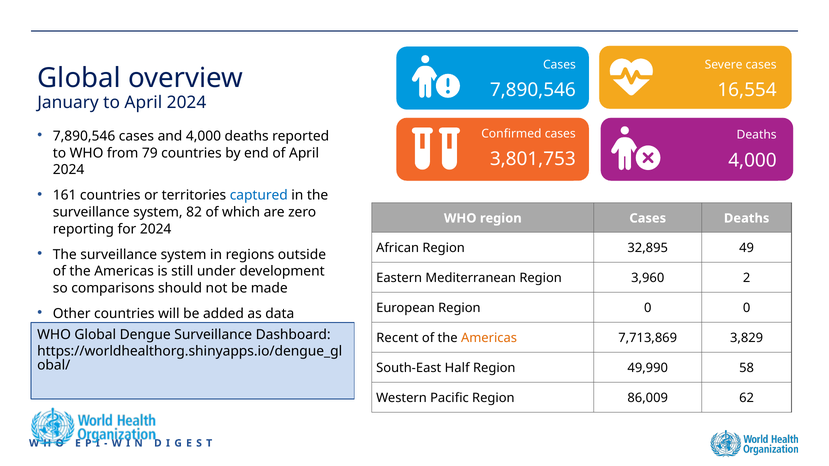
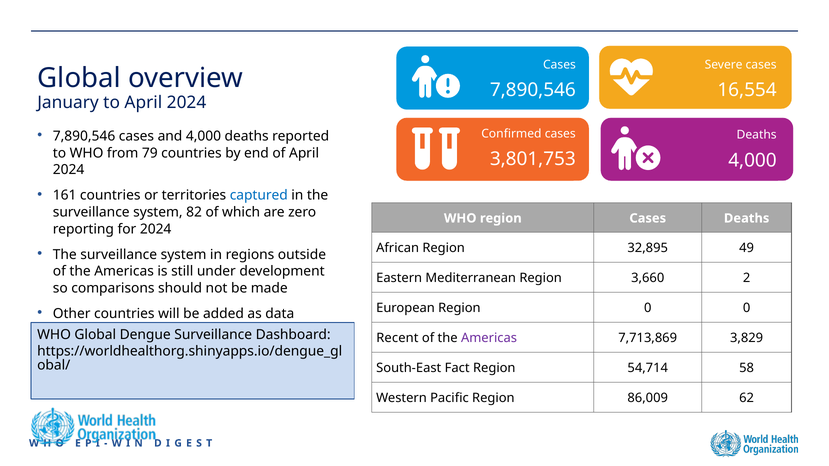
3,960: 3,960 -> 3,660 (648, 278)
Americas colour: orange -> purple (489, 338)
Half: Half -> Fact (457, 368)
49,990: 49,990 -> 54,714 (648, 368)
